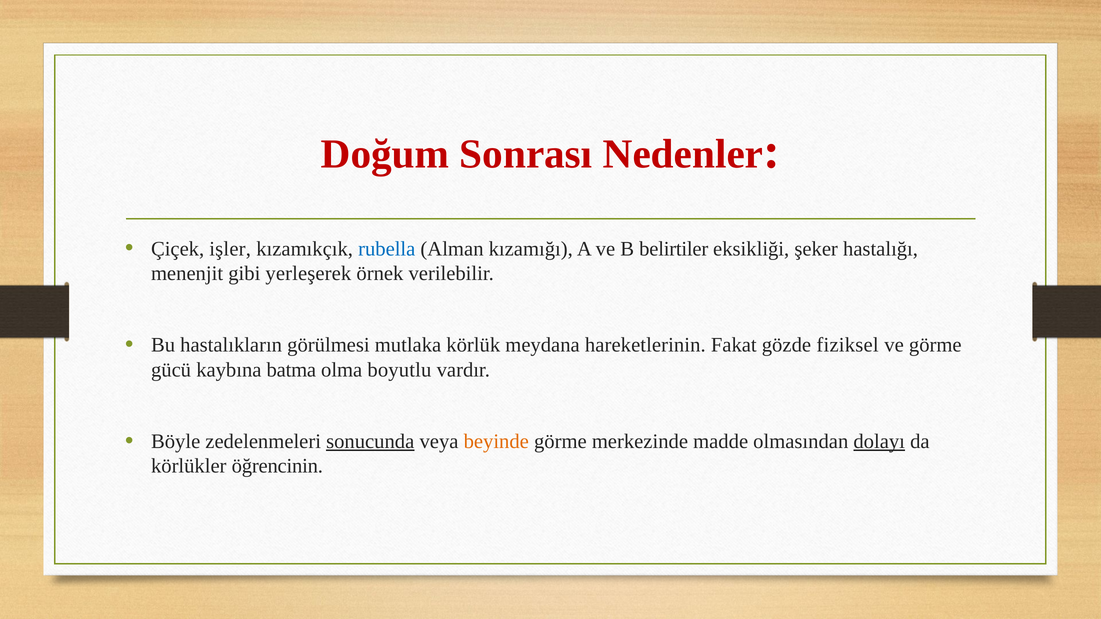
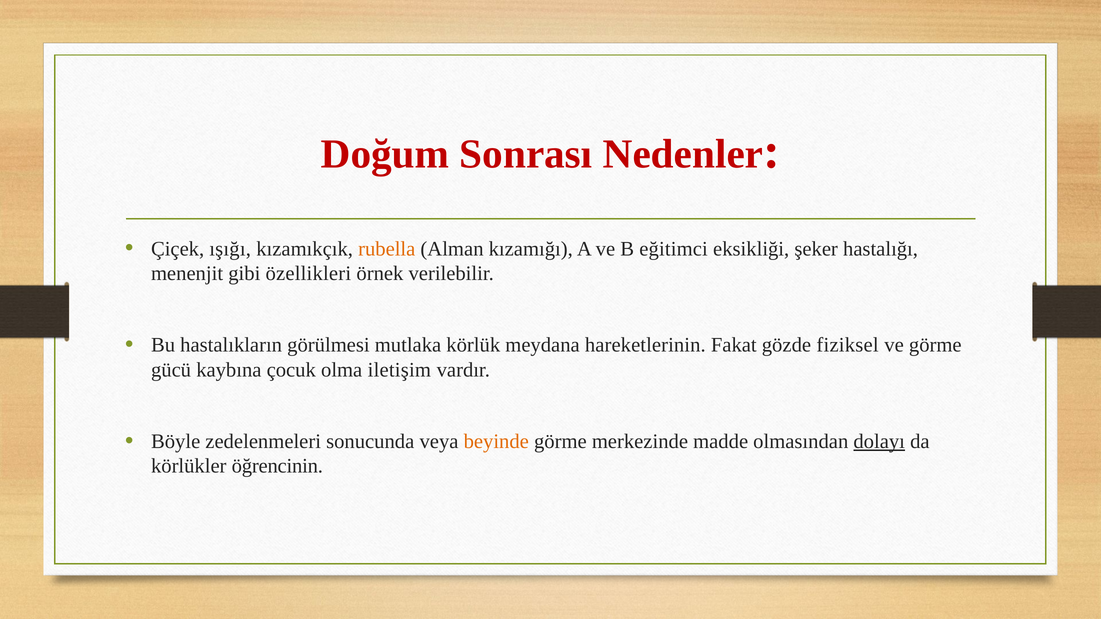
işler: işler -> ışığı (230, 249)
rubella colour: blue -> orange (387, 249)
belirtiler: belirtiler -> eğitimci (674, 249)
yerleşerek: yerleşerek -> özellikleri (308, 274)
batma: batma -> çocuk (291, 370)
boyutlu: boyutlu -> iletişim (399, 370)
sonucunda underline: present -> none (370, 442)
